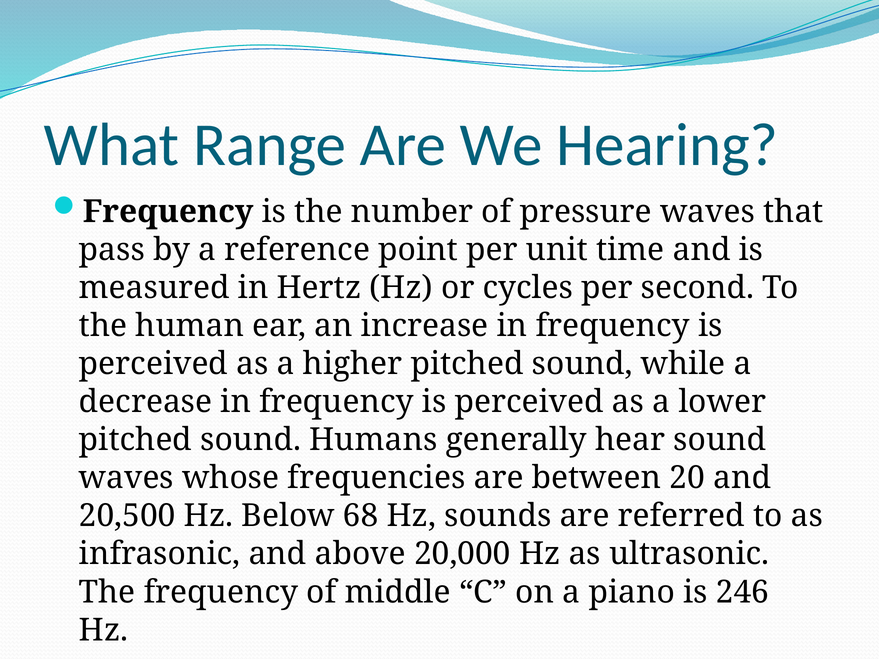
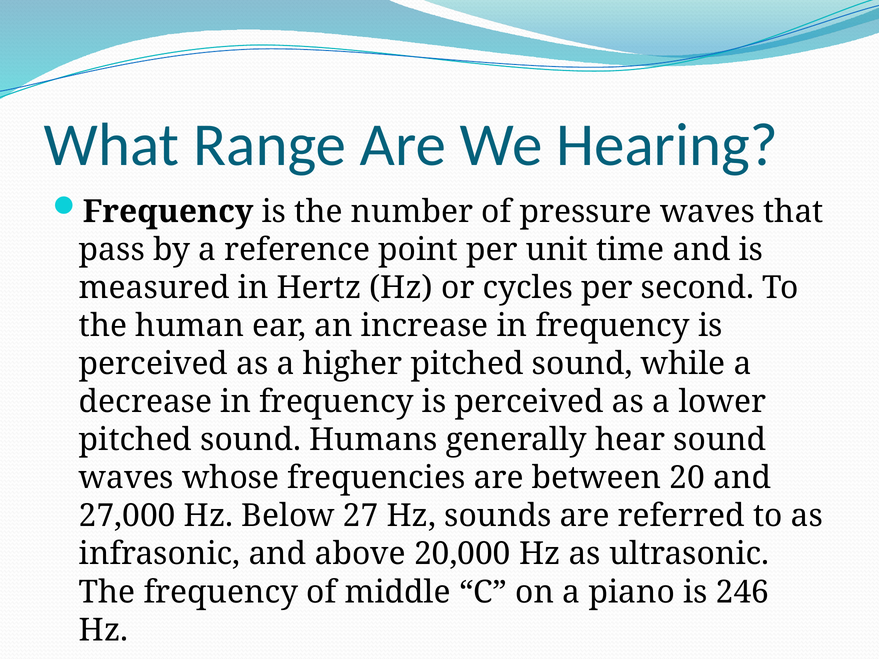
20,500: 20,500 -> 27,000 (127, 516)
68: 68 -> 27 (361, 516)
